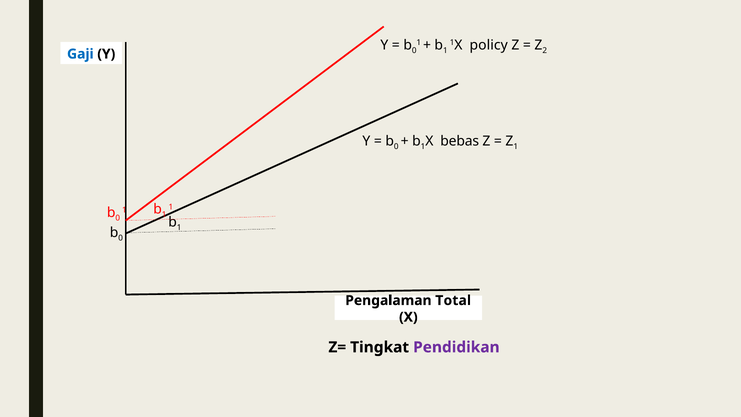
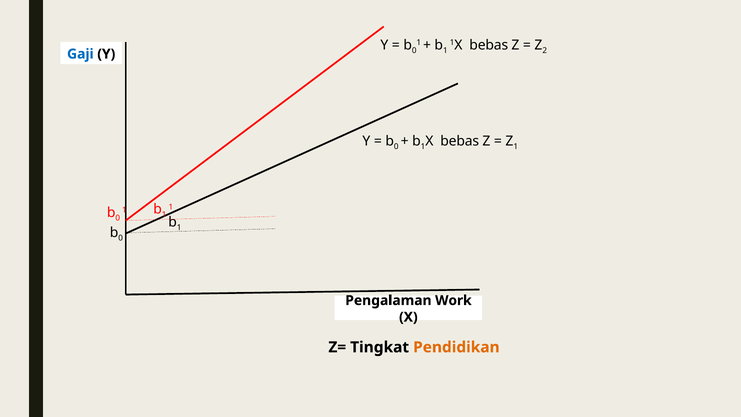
1X policy: policy -> bebas (489, 45)
Total: Total -> Work (453, 300)
Pendidikan colour: purple -> orange (456, 347)
